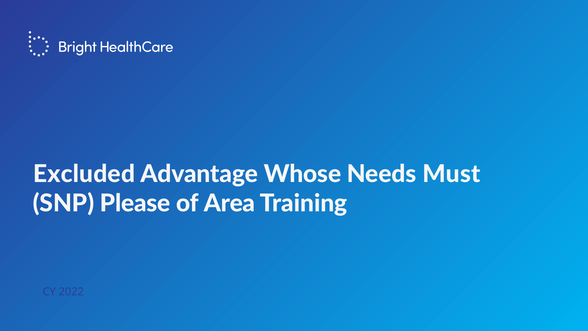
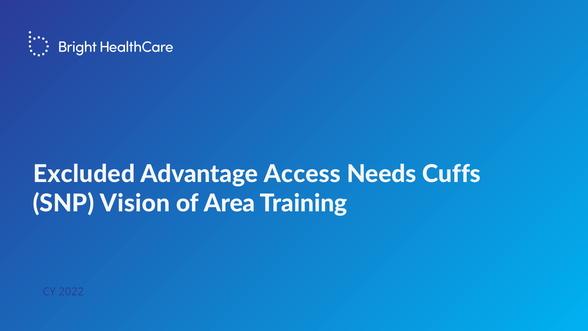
Whose: Whose -> Access (302, 174)
Must: Must -> Cuffs (451, 174)
Please: Please -> Vision (135, 203)
